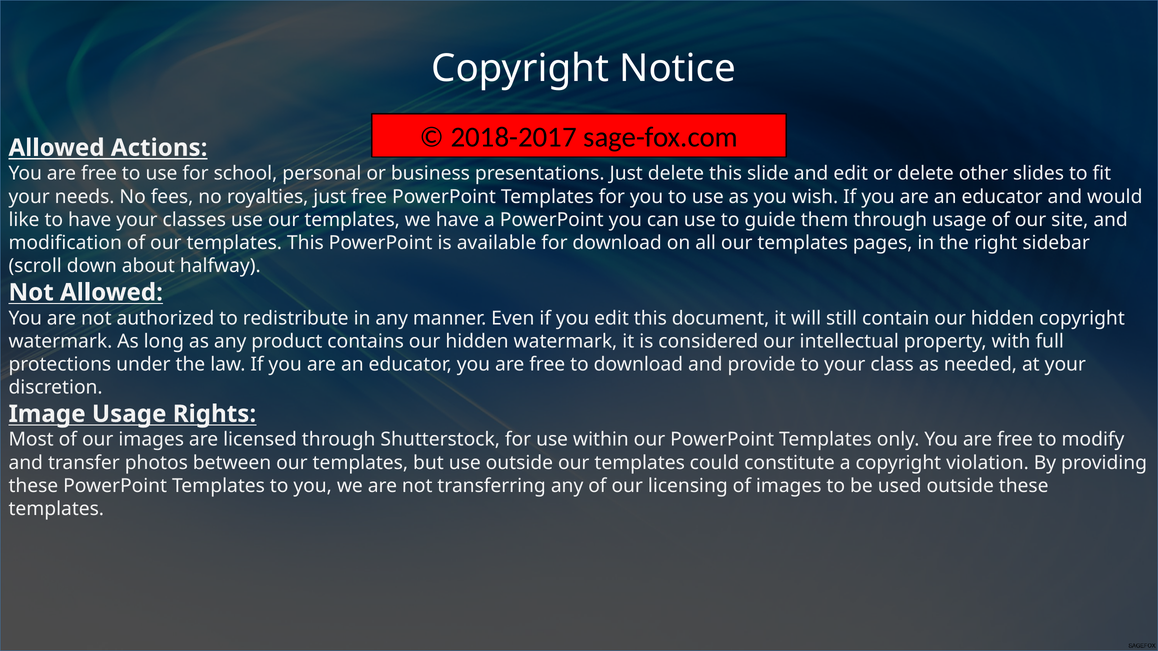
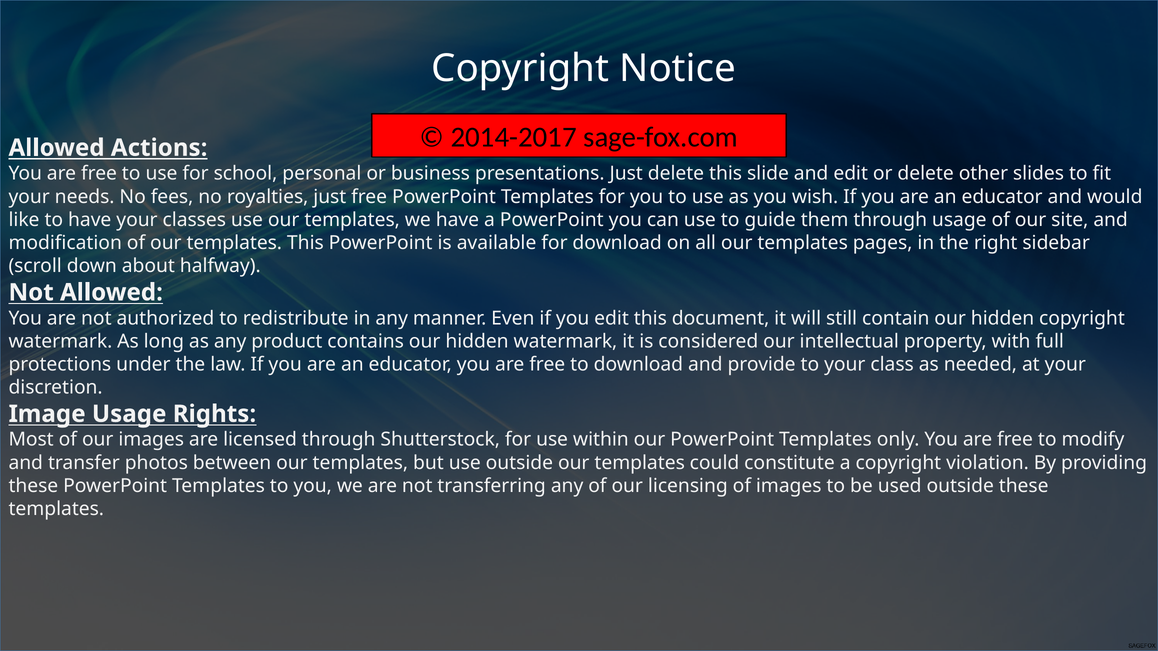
2018-2017: 2018-2017 -> 2014-2017 (514, 137)
